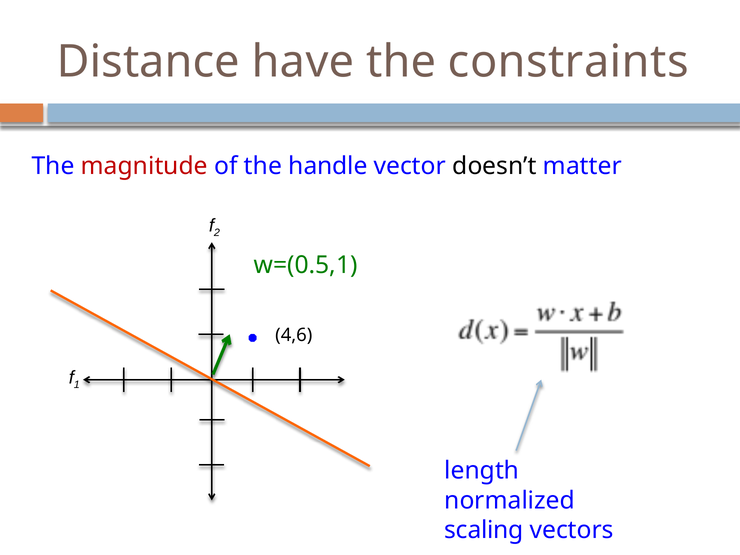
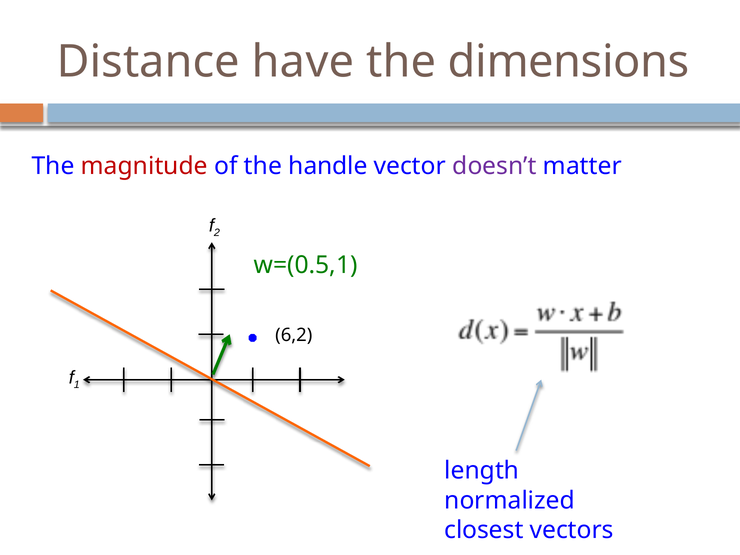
constraints: constraints -> dimensions (569, 62)
doesn’t colour: black -> purple (494, 166)
4,6: 4,6 -> 6,2 (294, 335)
scaling: scaling -> closest (484, 530)
